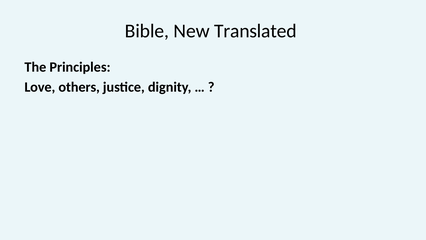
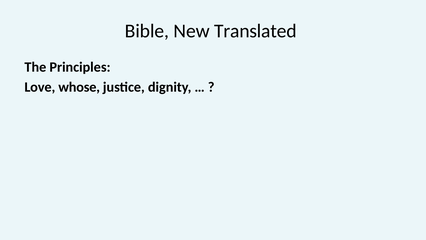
others: others -> whose (79, 87)
